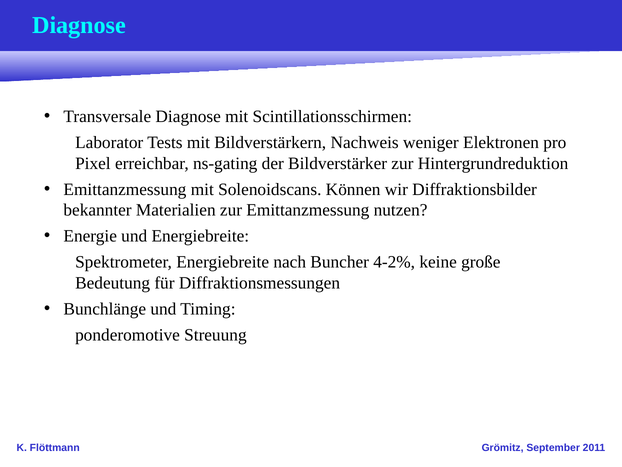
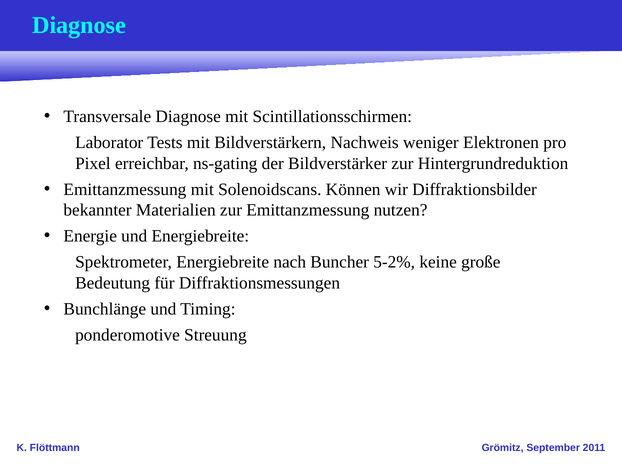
4-2%: 4-2% -> 5-2% (394, 262)
